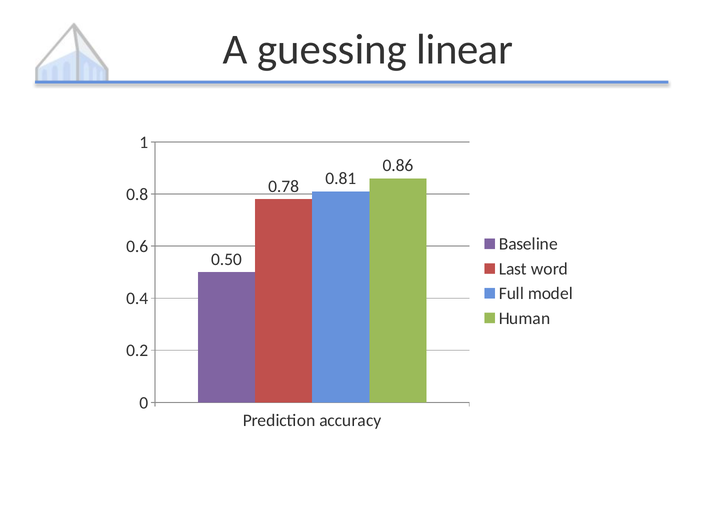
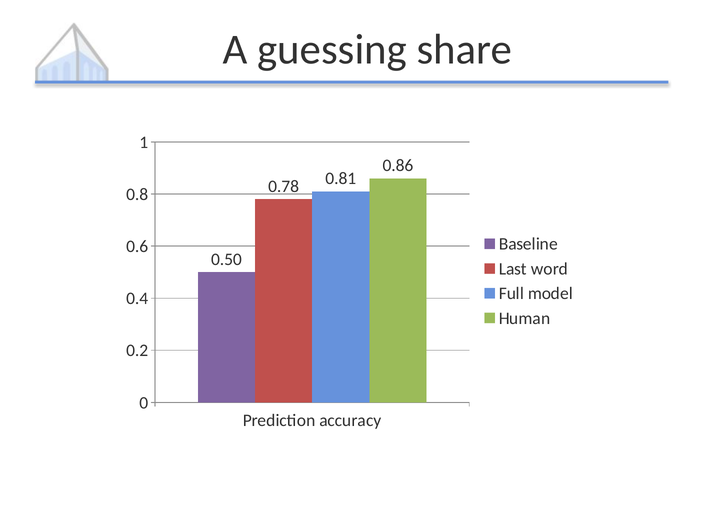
linear: linear -> share (464, 50)
